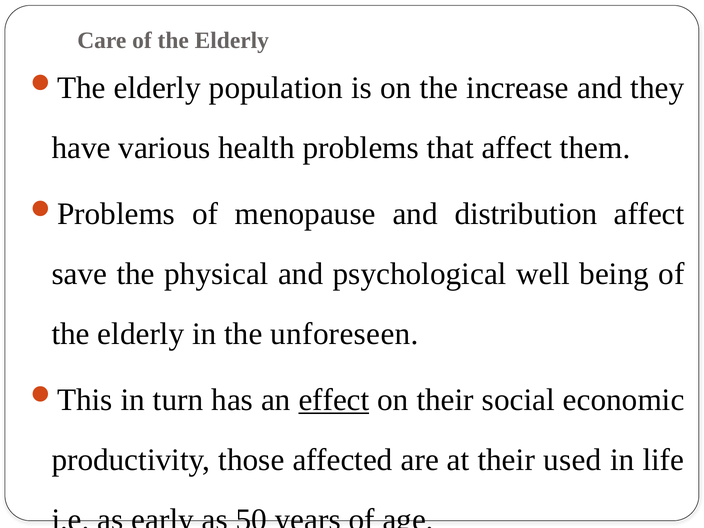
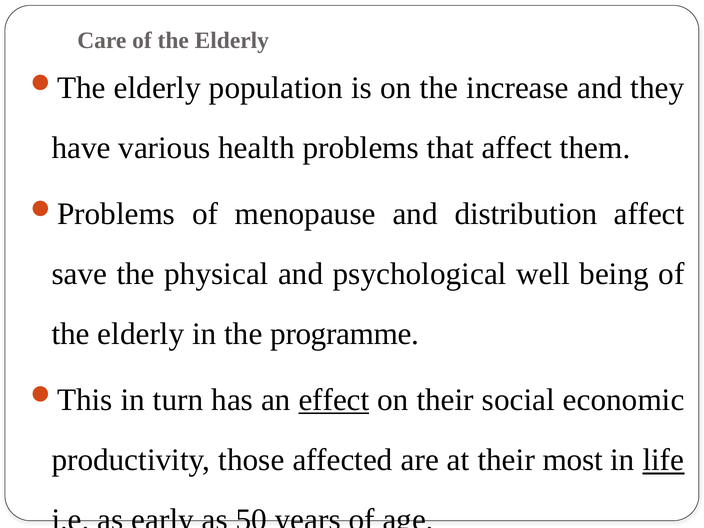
unforeseen: unforeseen -> programme (345, 334)
used: used -> most (573, 460)
life underline: none -> present (663, 460)
